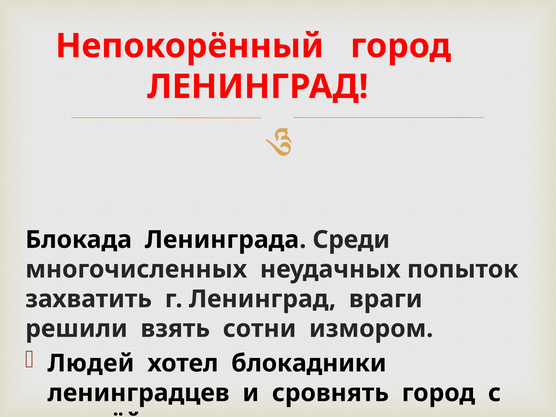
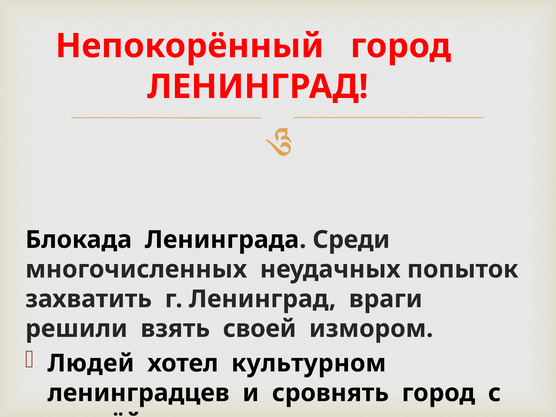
сотни: сотни -> своей (260, 329)
блокадники: блокадники -> культурном (309, 363)
